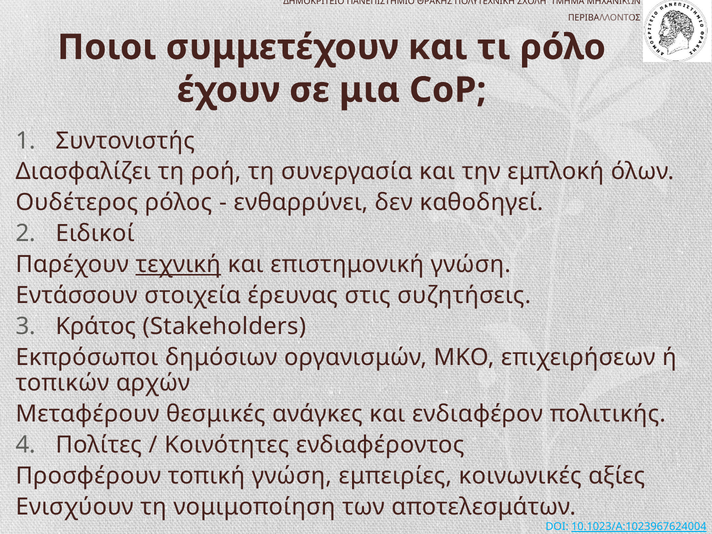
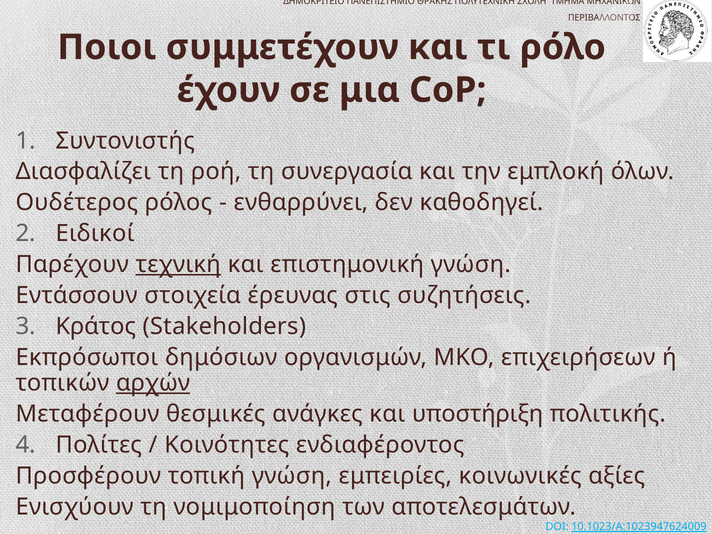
αρχών underline: none -> present (153, 383)
ενδιαφέρον: ενδιαφέρον -> υποστήριξη (478, 414)
10.1023/A:1023967624004: 10.1023/A:1023967624004 -> 10.1023/A:1023947624009 (639, 527)
